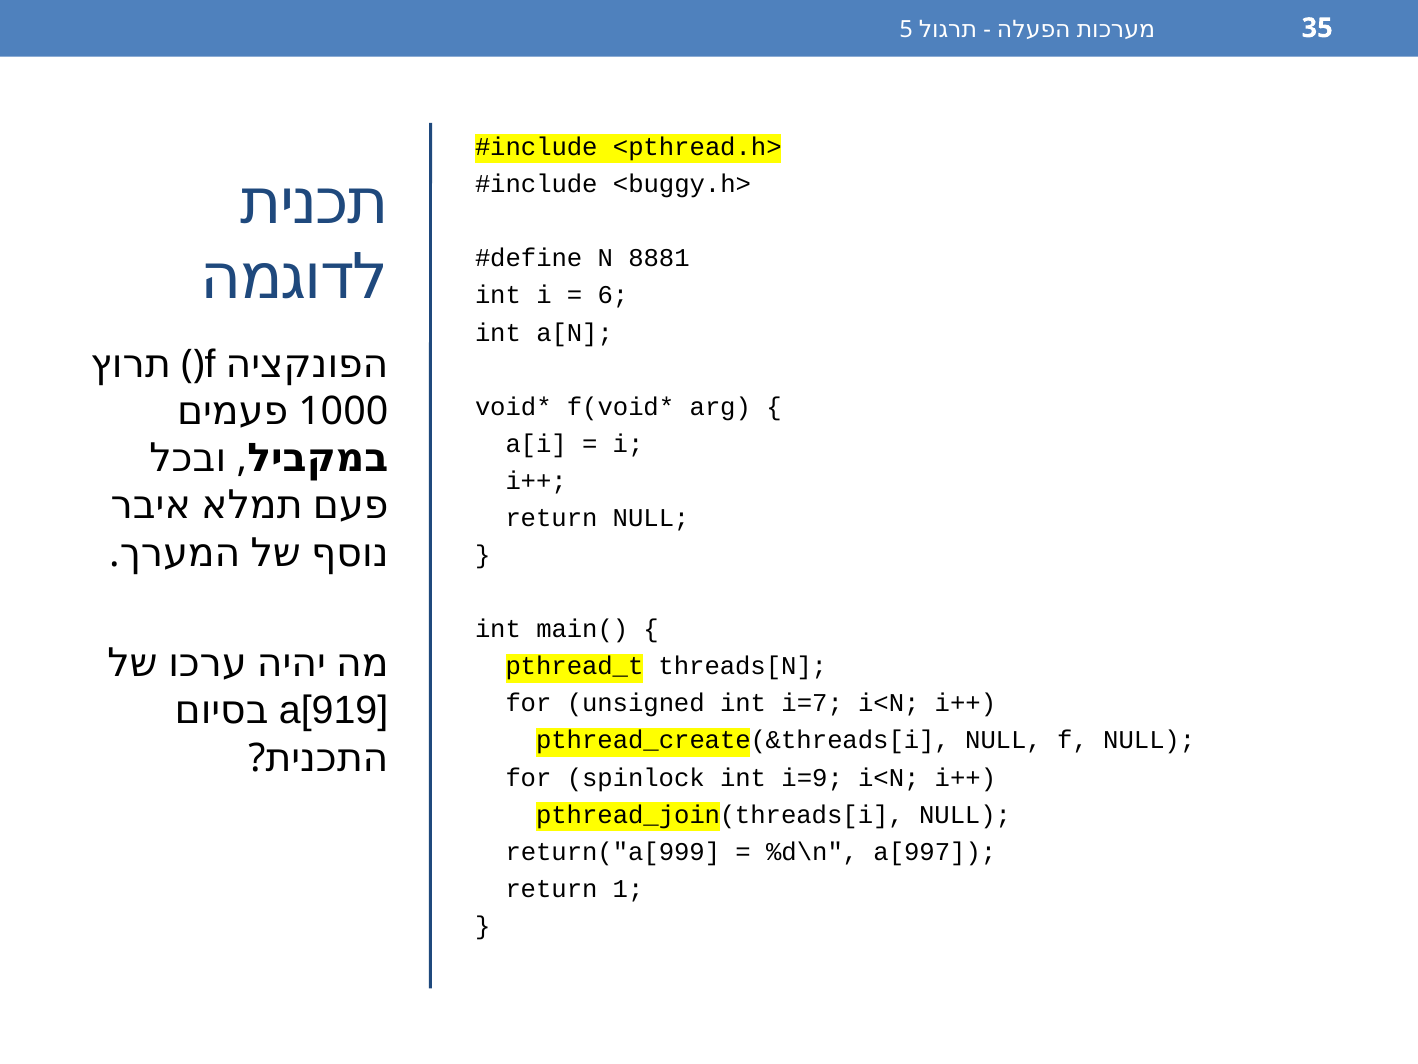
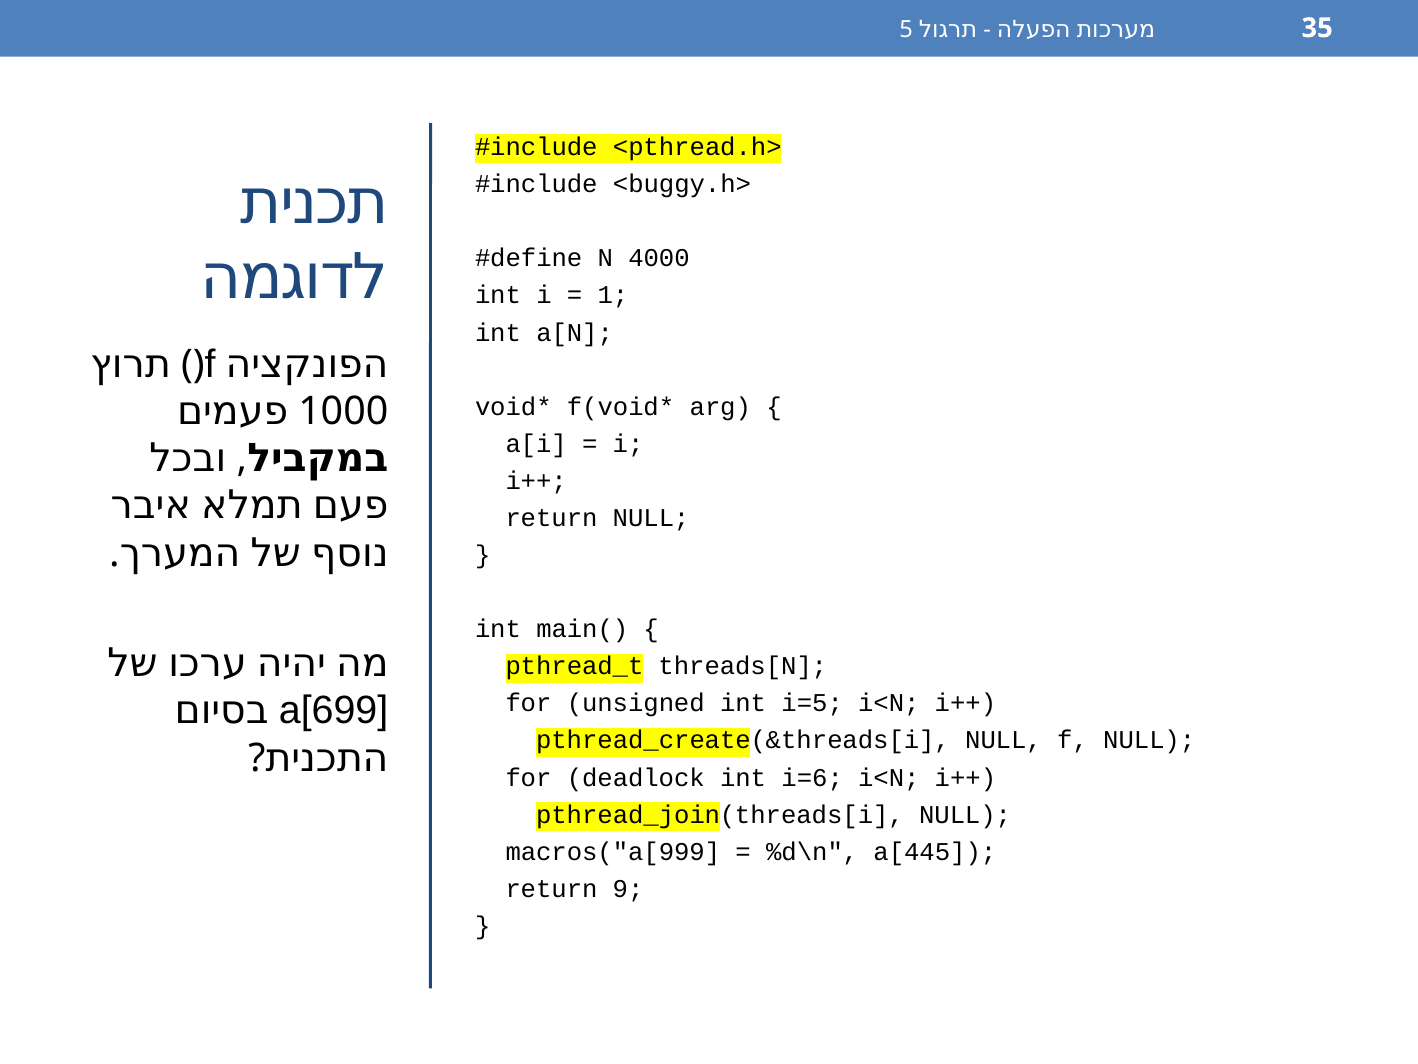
8881: 8881 -> 4000 (659, 258)
6: 6 -> 1 (613, 295)
a[919: a[919 -> a[699 (334, 711)
i=7: i=7 -> i=5 (812, 703)
spinlock: spinlock -> deadlock (636, 777)
i=9: i=9 -> i=6 (812, 777)
return("a[999: return("a[999 -> macros("a[999 (613, 851)
a[997: a[997 -> a[445 (935, 851)
1: 1 -> 9 (628, 888)
